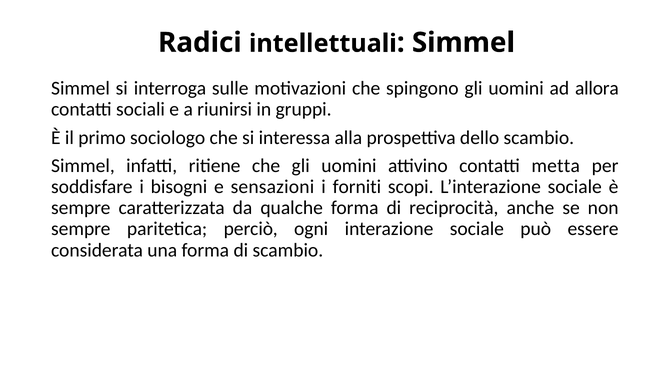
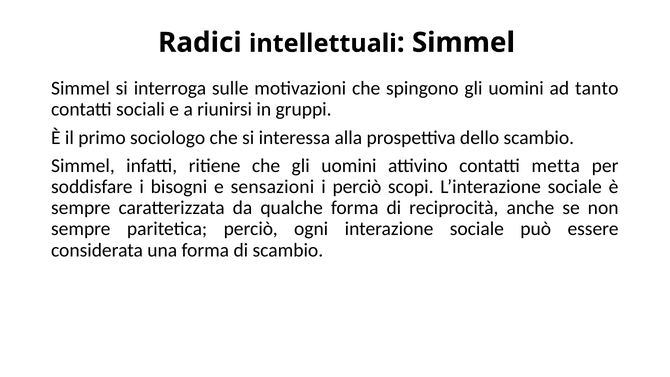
allora: allora -> tanto (597, 88)
i forniti: forniti -> perciò (357, 187)
